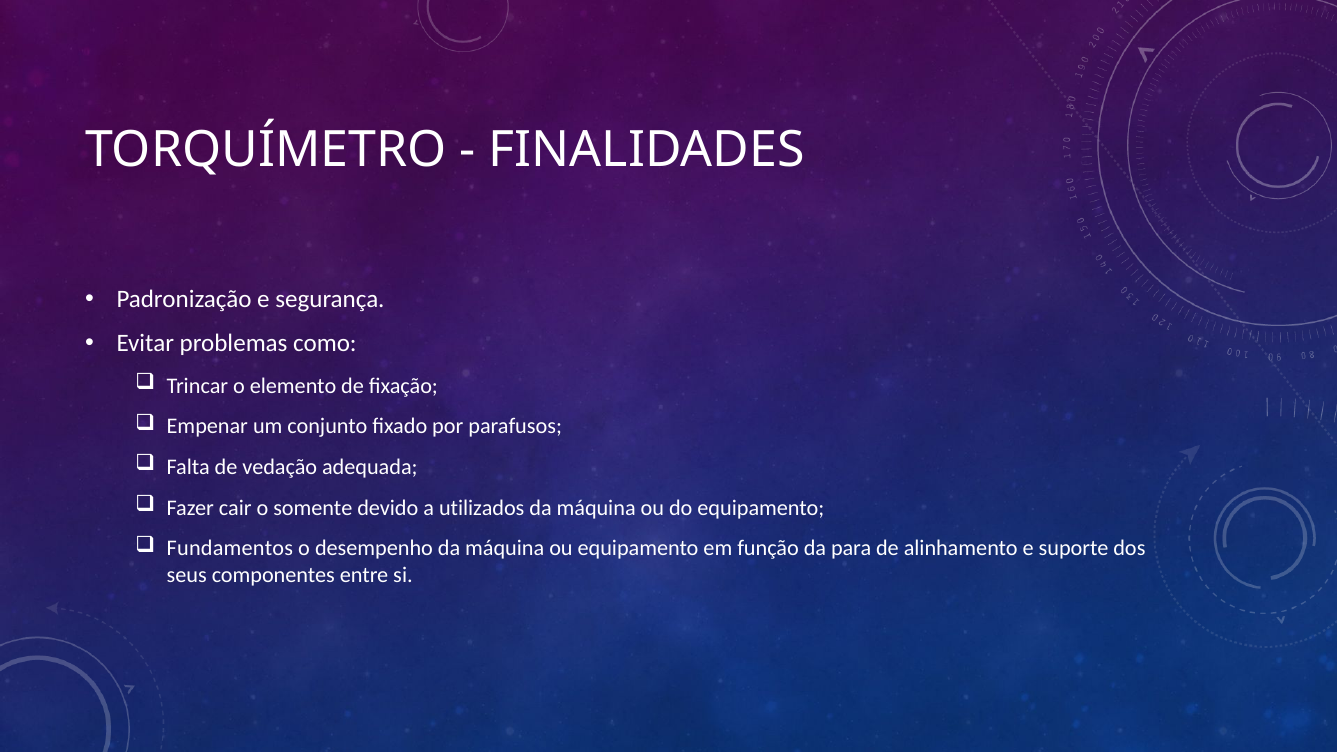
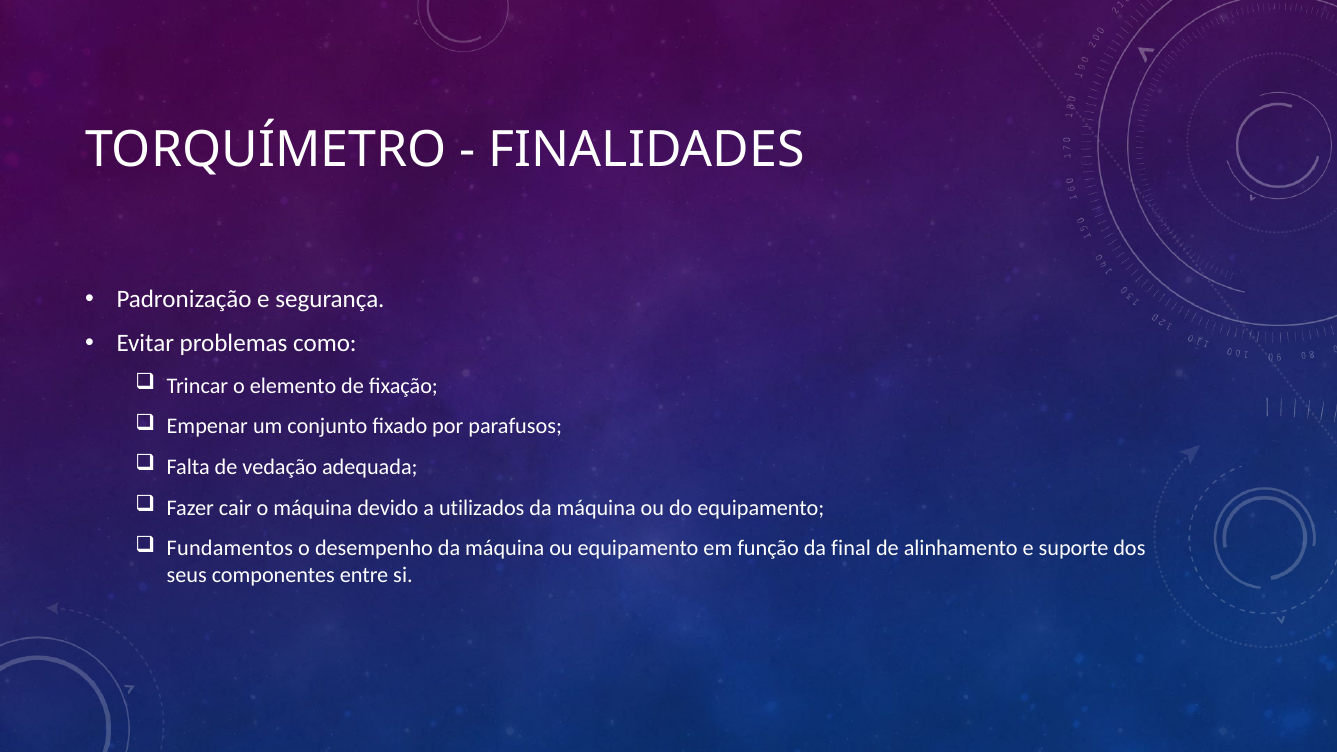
o somente: somente -> máquina (313, 508)
para: para -> final (851, 548)
